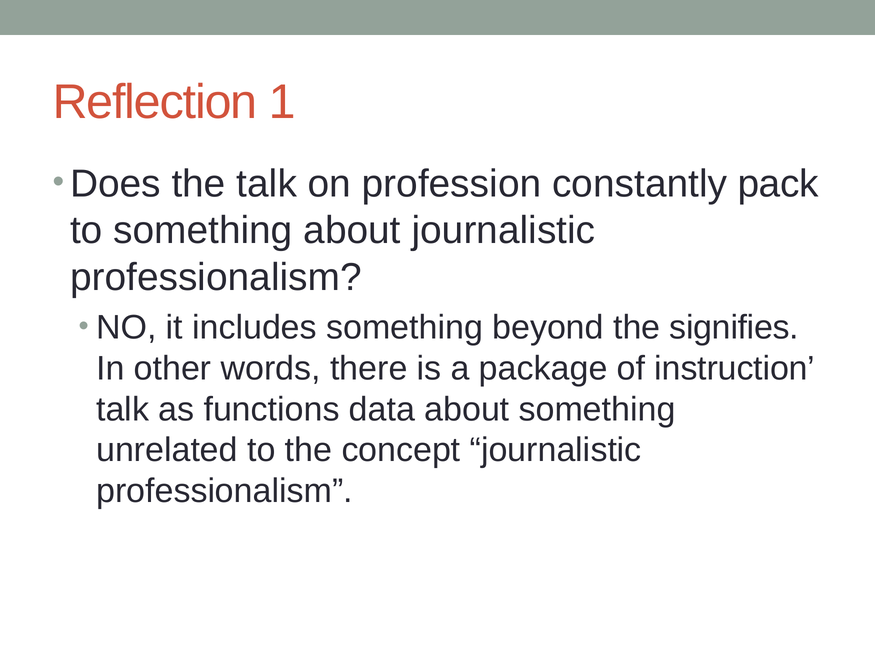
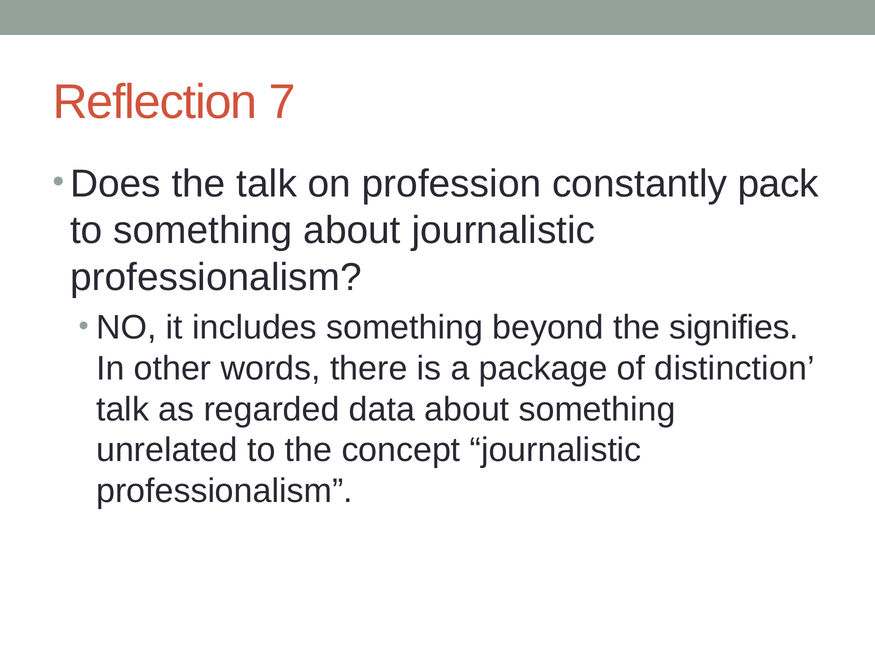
1: 1 -> 7 (282, 102)
instruction: instruction -> distinction (735, 368)
functions: functions -> regarded (272, 409)
